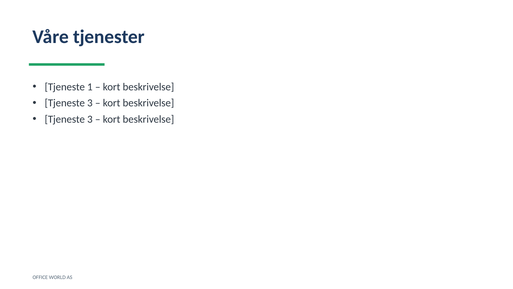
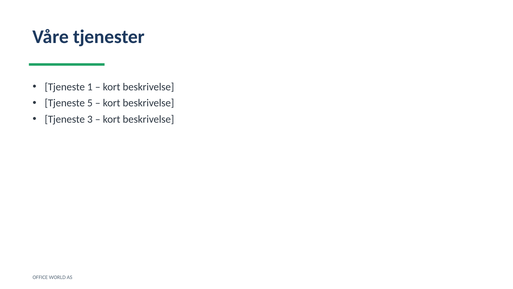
3: 3 -> 5 (90, 103)
